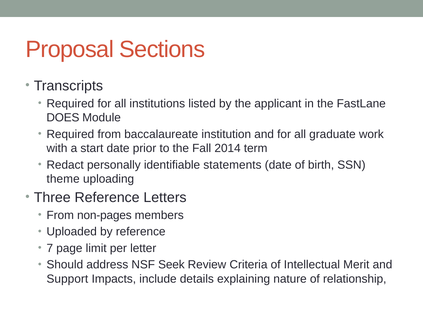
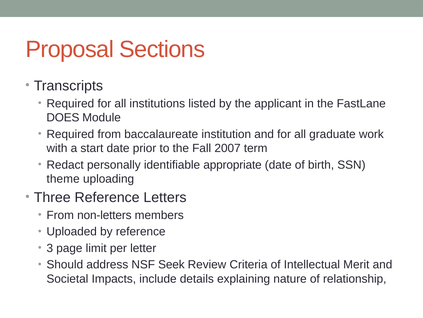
2014: 2014 -> 2007 (228, 148)
statements: statements -> appropriate (233, 164)
non-pages: non-pages -> non-letters (104, 215)
7: 7 -> 3 (50, 248)
Support: Support -> Societal (67, 278)
